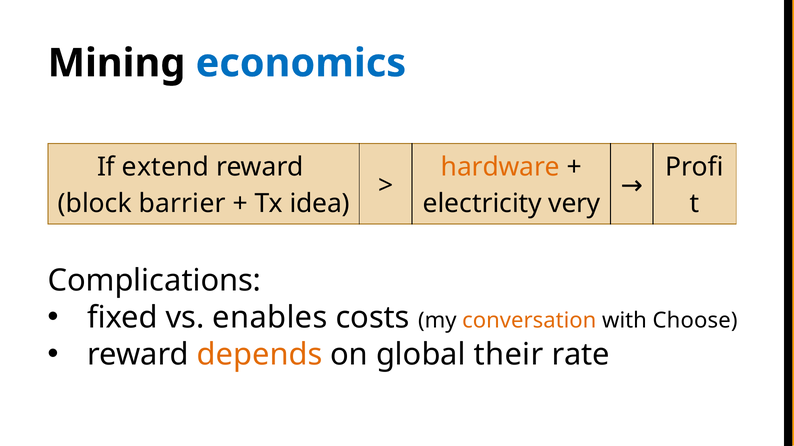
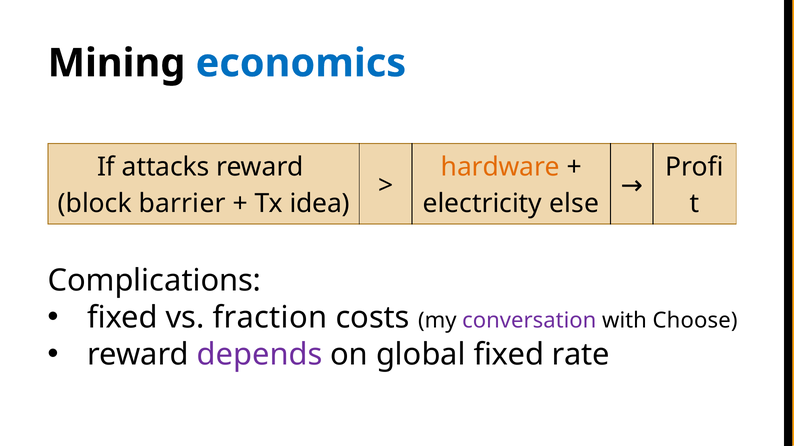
extend: extend -> attacks (166, 167)
very: very -> else (574, 204)
enables: enables -> fraction (270, 318)
conversation colour: orange -> purple (529, 321)
depends colour: orange -> purple (260, 355)
global their: their -> fixed (509, 355)
